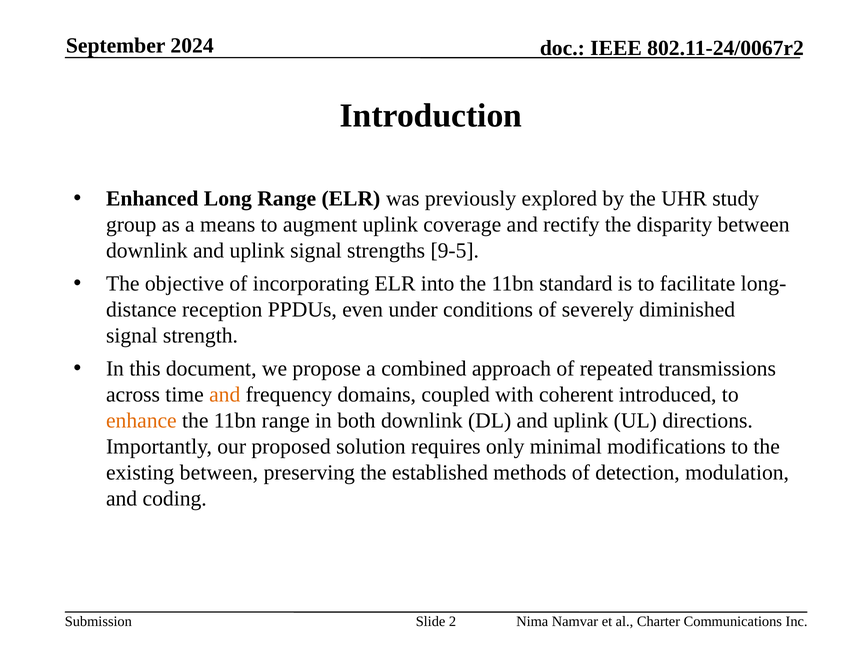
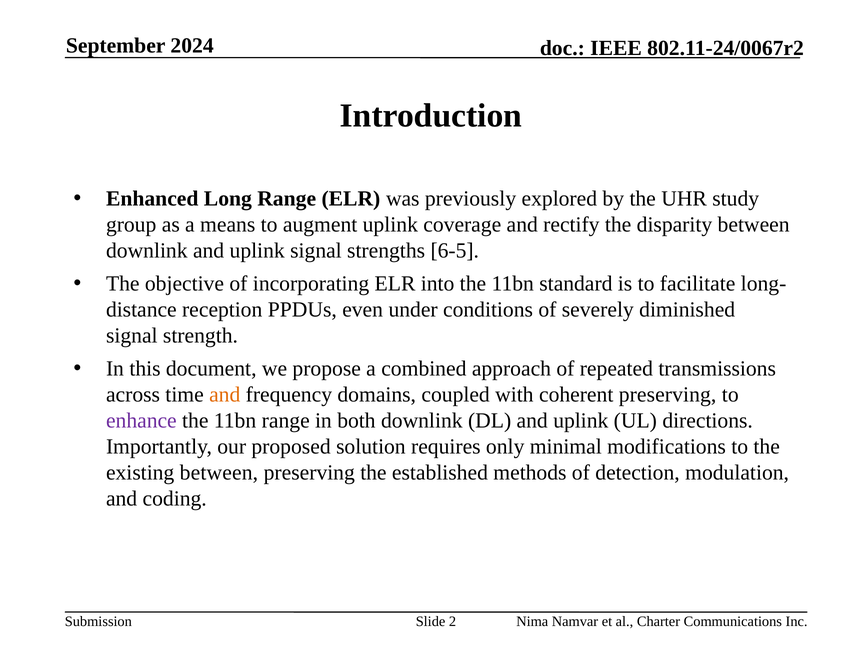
9-5: 9-5 -> 6-5 (455, 251)
coherent introduced: introduced -> preserving (668, 395)
enhance colour: orange -> purple (141, 421)
